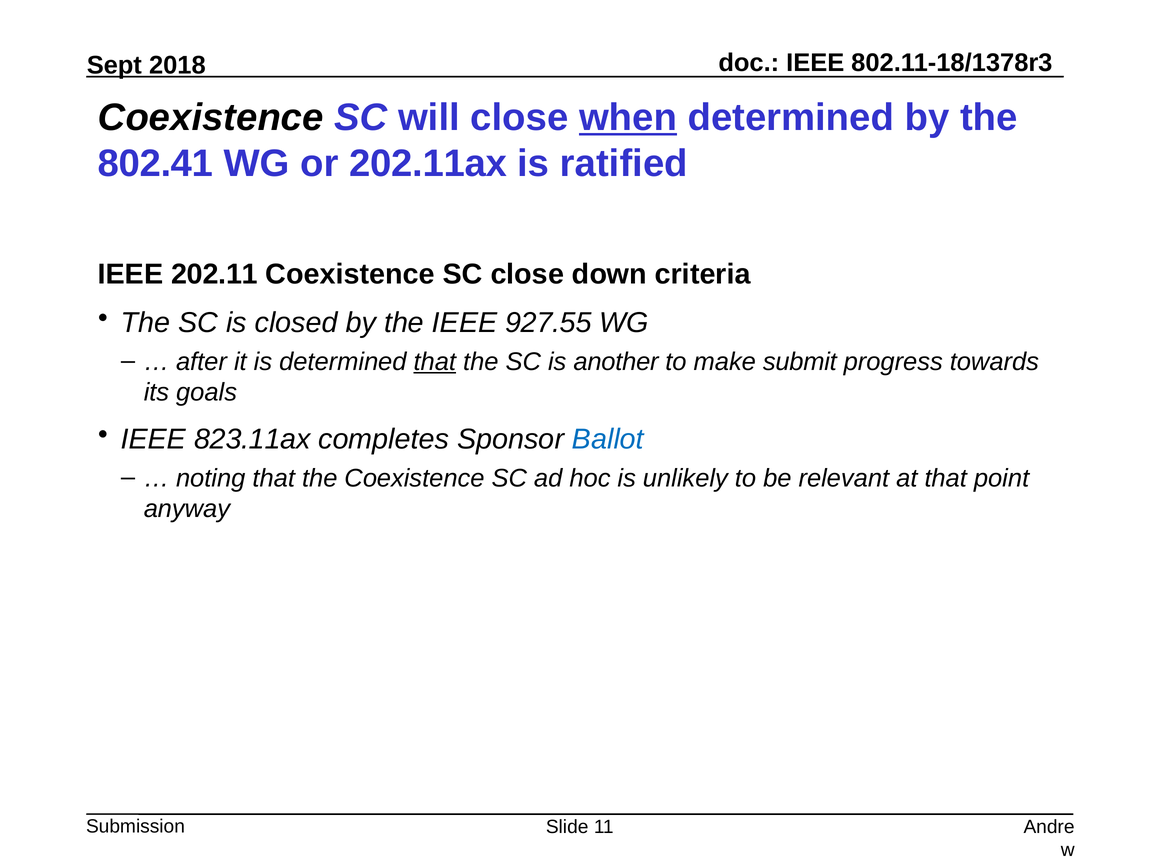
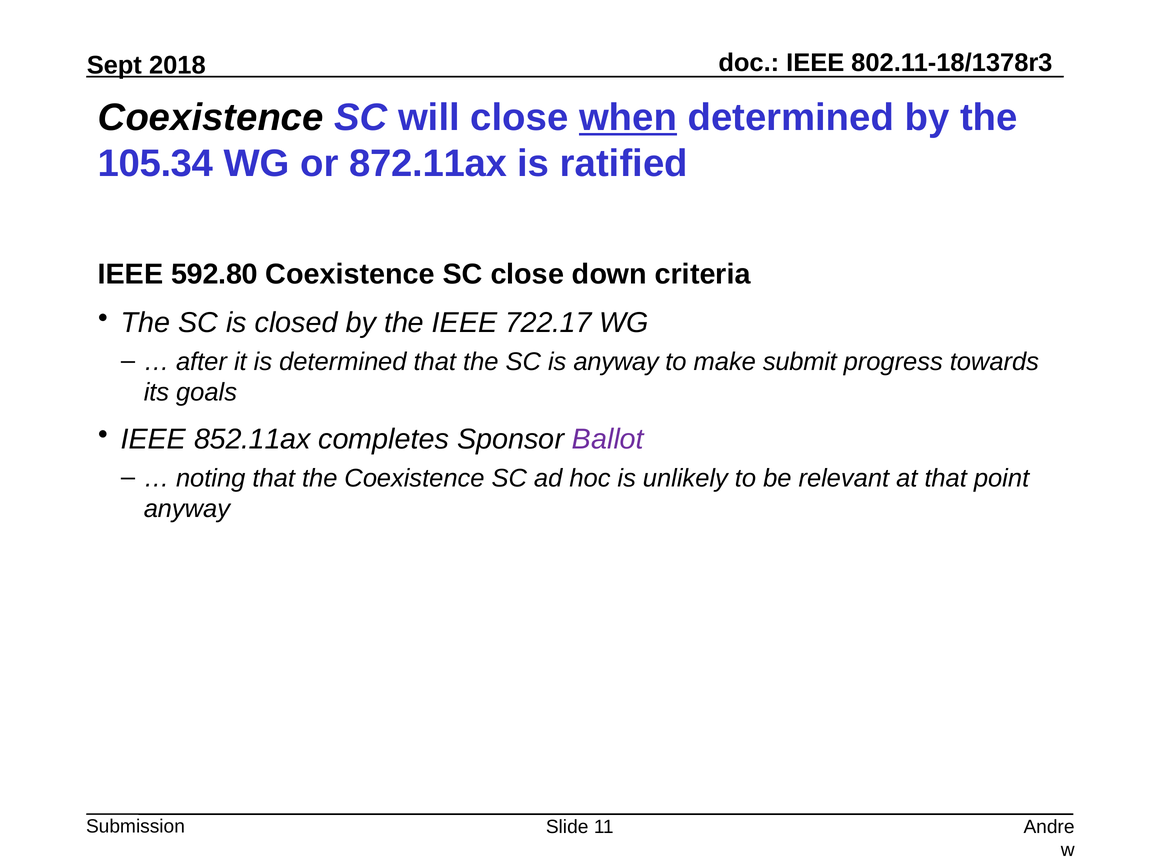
802.41: 802.41 -> 105.34 (156, 164)
202.11ax: 202.11ax -> 872.11ax (428, 164)
202.11: 202.11 -> 592.80 (214, 274)
927.55: 927.55 -> 722.17 (548, 323)
that underline: present -> none (435, 362)
is another: another -> anyway (616, 362)
823.11ax: 823.11ax -> 852.11ax (252, 440)
Ballot colour: blue -> purple (608, 440)
